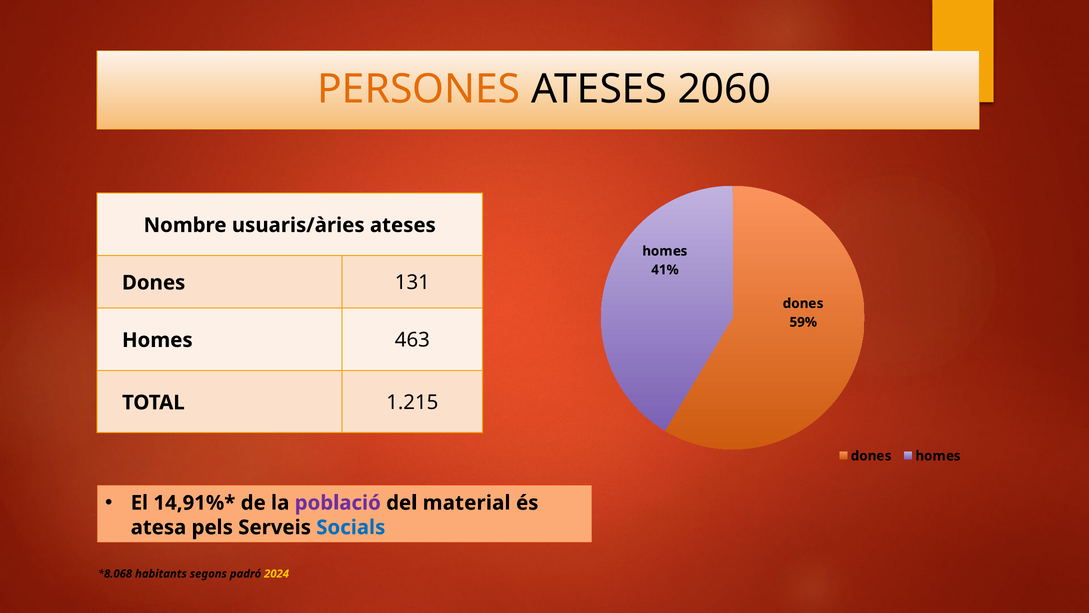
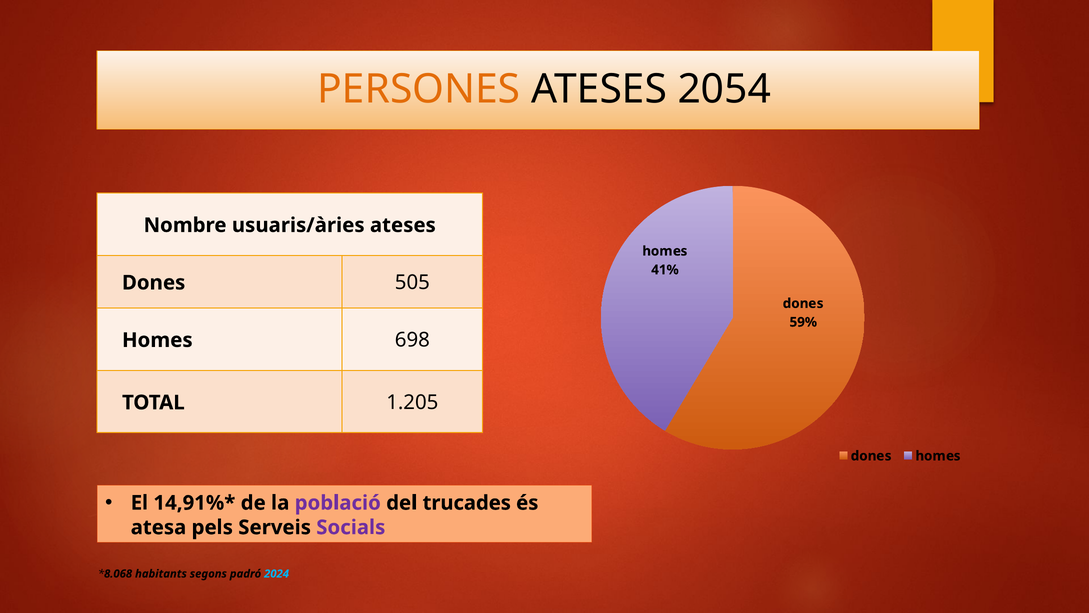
2060: 2060 -> 2054 (724, 89)
131: 131 -> 505 (412, 283)
463: 463 -> 698 (412, 340)
1.215: 1.215 -> 1.205 (412, 402)
material: material -> trucades (467, 503)
Socials colour: blue -> purple (351, 527)
2024 colour: yellow -> light blue (277, 573)
